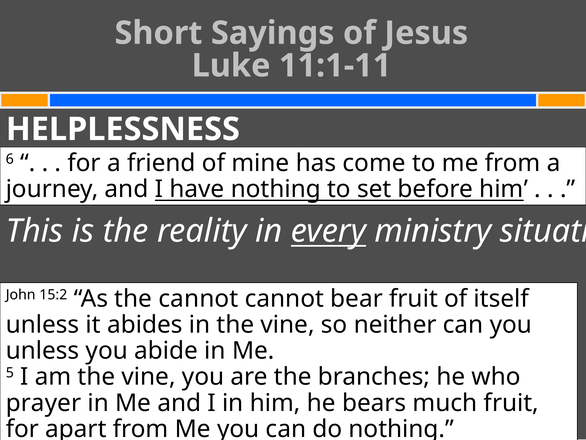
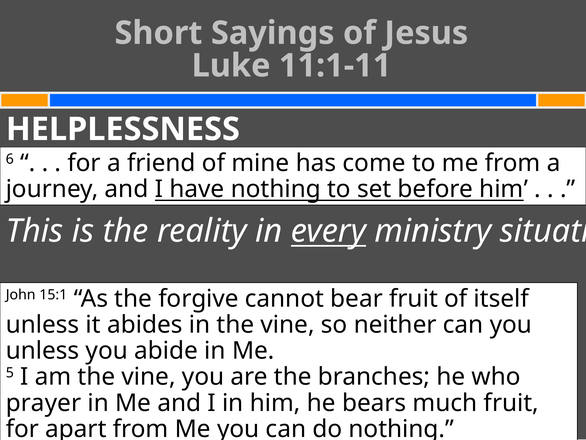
15:2: 15:2 -> 15:1 (53, 294)
the cannot: cannot -> forgive (198, 298)
